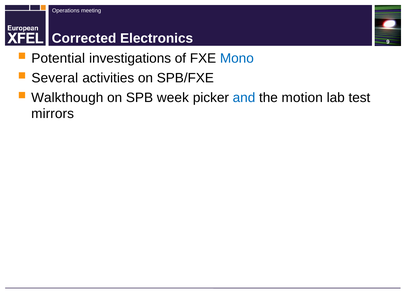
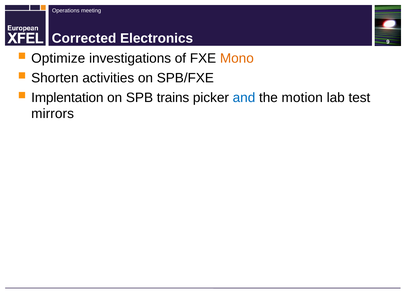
Potential: Potential -> Optimize (58, 58)
Mono colour: blue -> orange (237, 58)
Several: Several -> Shorten (55, 78)
Walkthough: Walkthough -> Implentation (67, 97)
week: week -> trains (173, 97)
